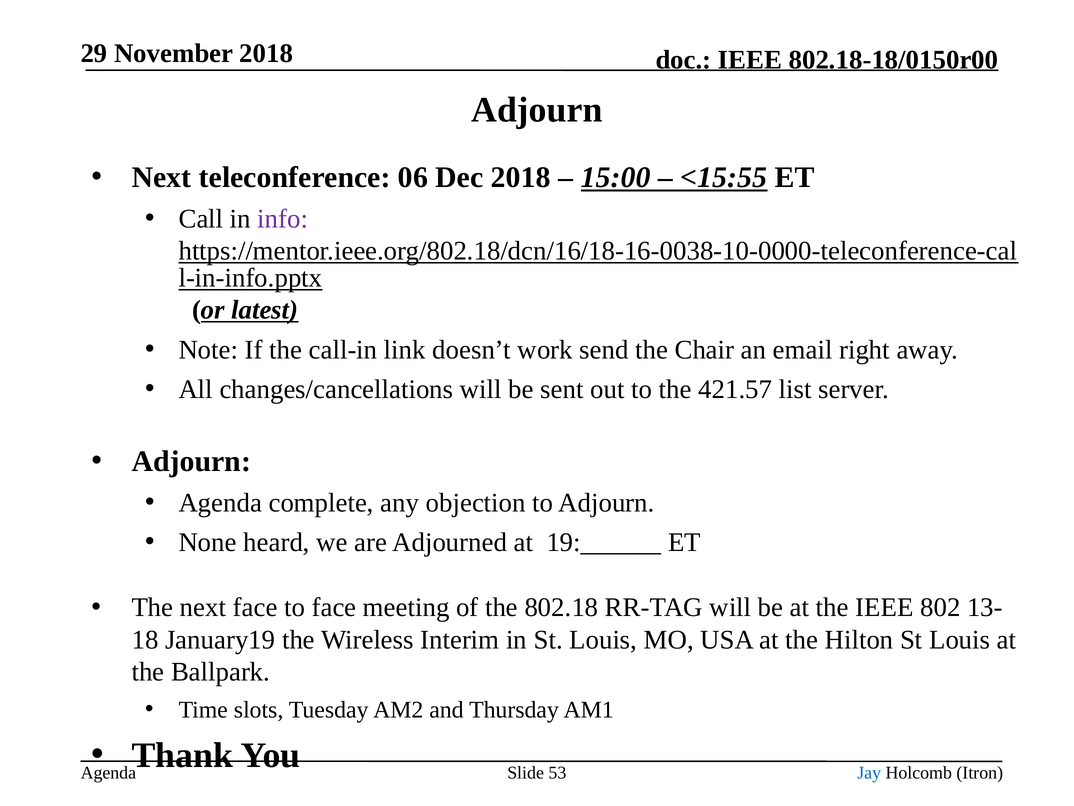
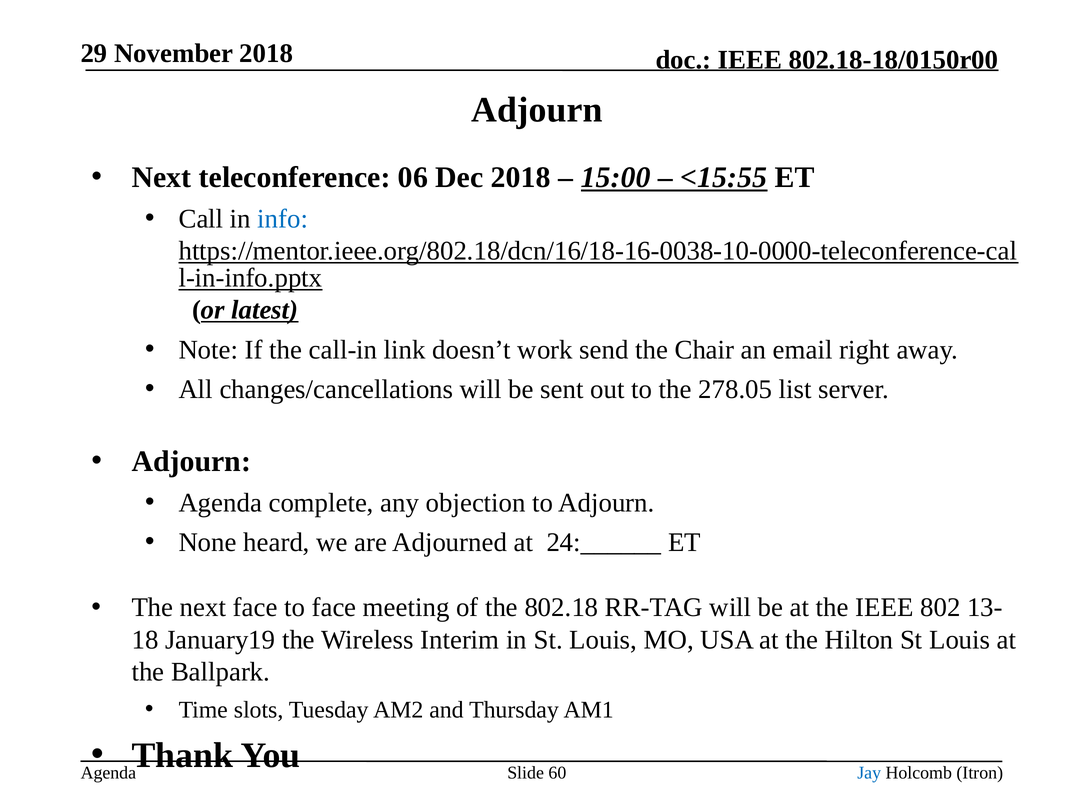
info colour: purple -> blue (283, 219)
421.57: 421.57 -> 278.05 (735, 389)
19:______: 19:______ -> 24:______ (604, 542)
53: 53 -> 60 (557, 773)
